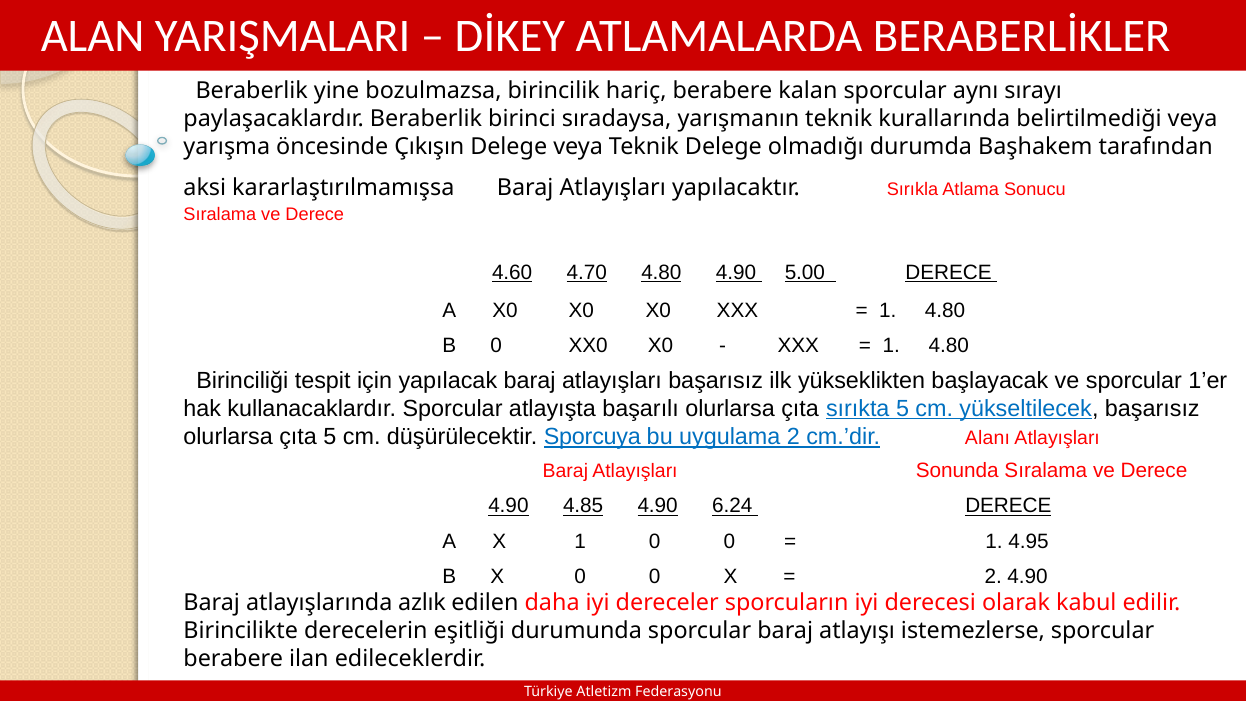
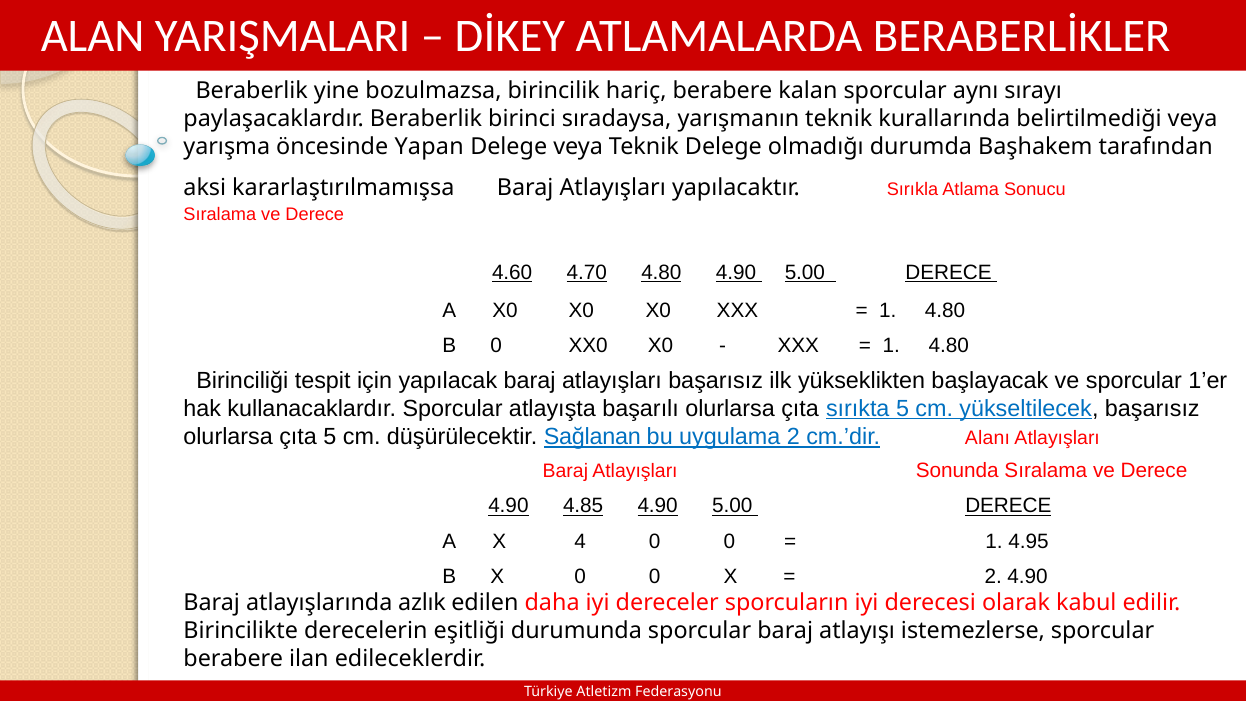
Çıkışın: Çıkışın -> Yapan (429, 147)
Sporcuya: Sporcuya -> Sağlanan (592, 436)
4.85 4.90 6.24: 6.24 -> 5.00 (732, 506)
X 1: 1 -> 4 (580, 541)
